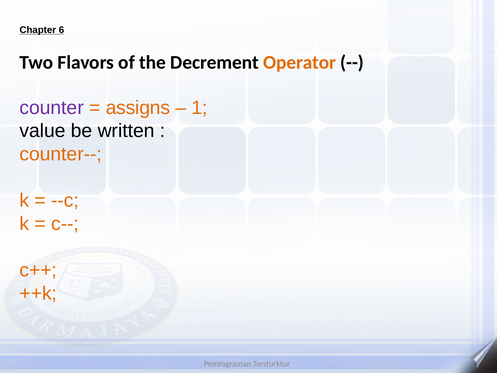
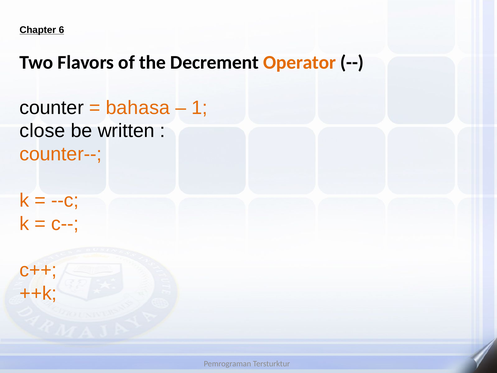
counter colour: purple -> black (52, 108)
assigns: assigns -> bahasa (138, 108)
value: value -> close (42, 131)
